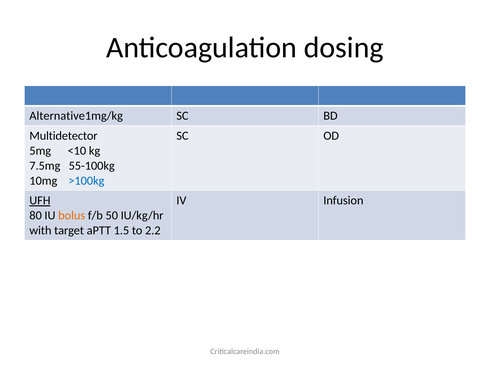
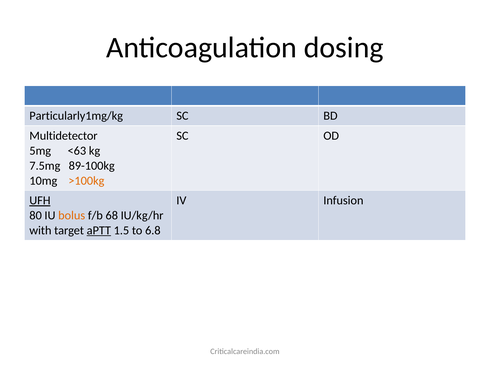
Alternative1mg/kg: Alternative1mg/kg -> Particularly1mg/kg (76, 116)
<10: <10 -> <63 (77, 151)
55-100kg: 55-100kg -> 89-100kg (92, 165)
>100kg colour: blue -> orange (86, 180)
50: 50 -> 68 (112, 215)
aPTT underline: none -> present (99, 230)
2.2: 2.2 -> 6.8 (153, 230)
